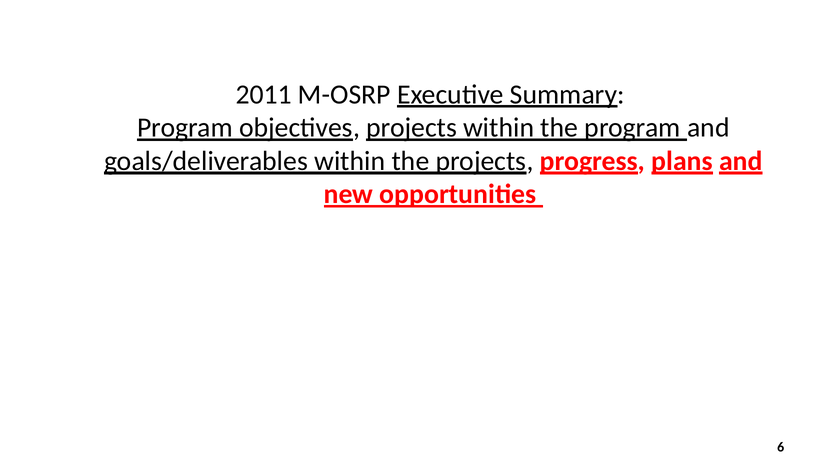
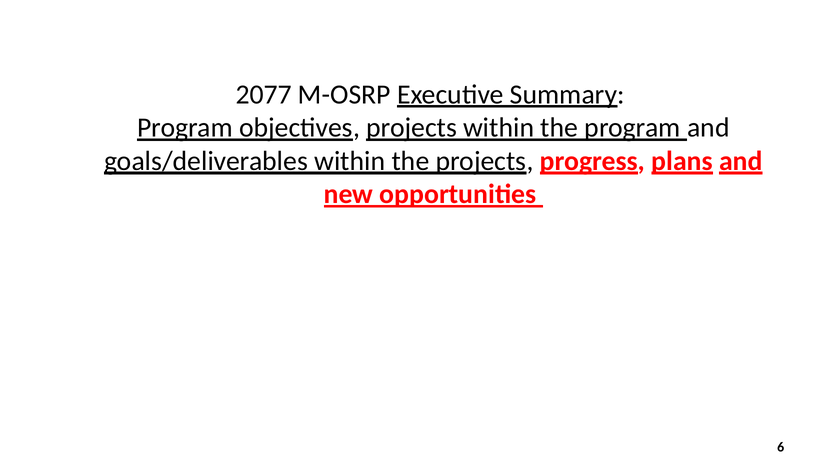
2011: 2011 -> 2077 (264, 94)
